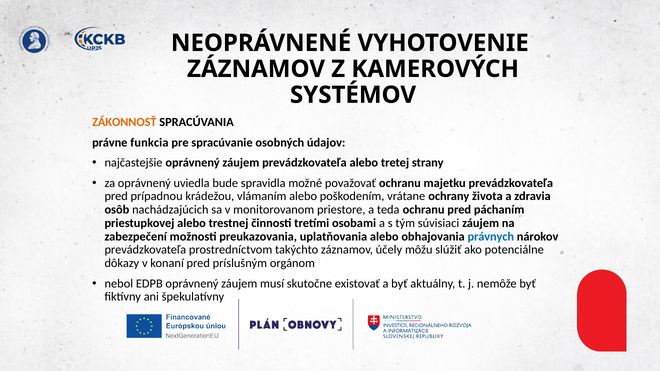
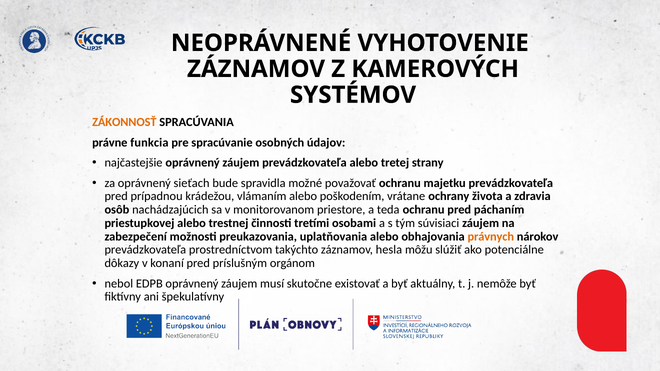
uviedla: uviedla -> sieťach (192, 183)
právnych colour: blue -> orange (491, 237)
účely: účely -> hesla (389, 250)
